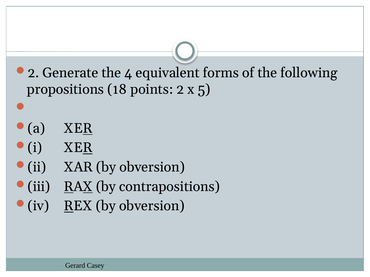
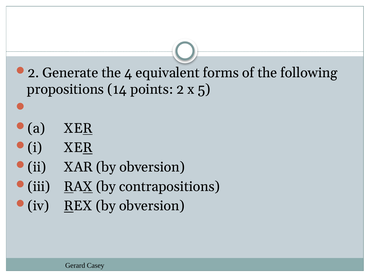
18: 18 -> 14 (117, 90)
